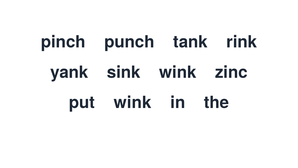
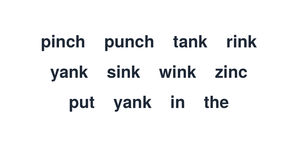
put wink: wink -> yank (133, 102)
